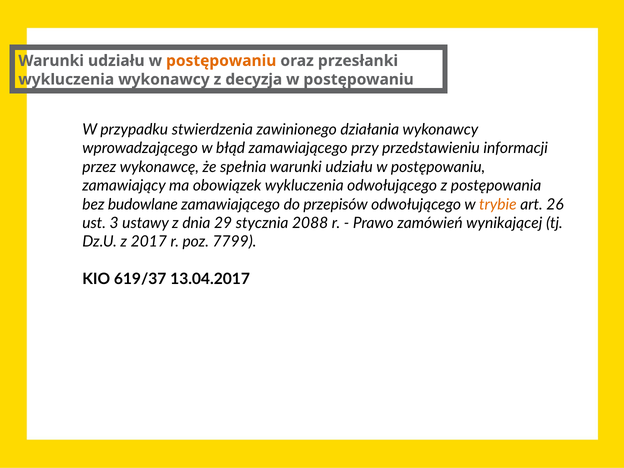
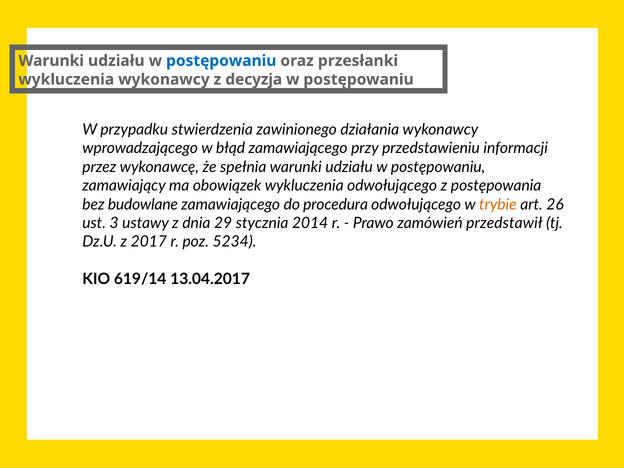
postępowaniu colour: orange -> blue (221, 61)
przepisów: przepisów -> procedura (336, 204)
2088: 2088 -> 2014 (310, 223)
wynikającej: wynikającej -> przedstawił (504, 223)
7799: 7799 -> 5234 (234, 242)
619/37: 619/37 -> 619/14 (140, 279)
